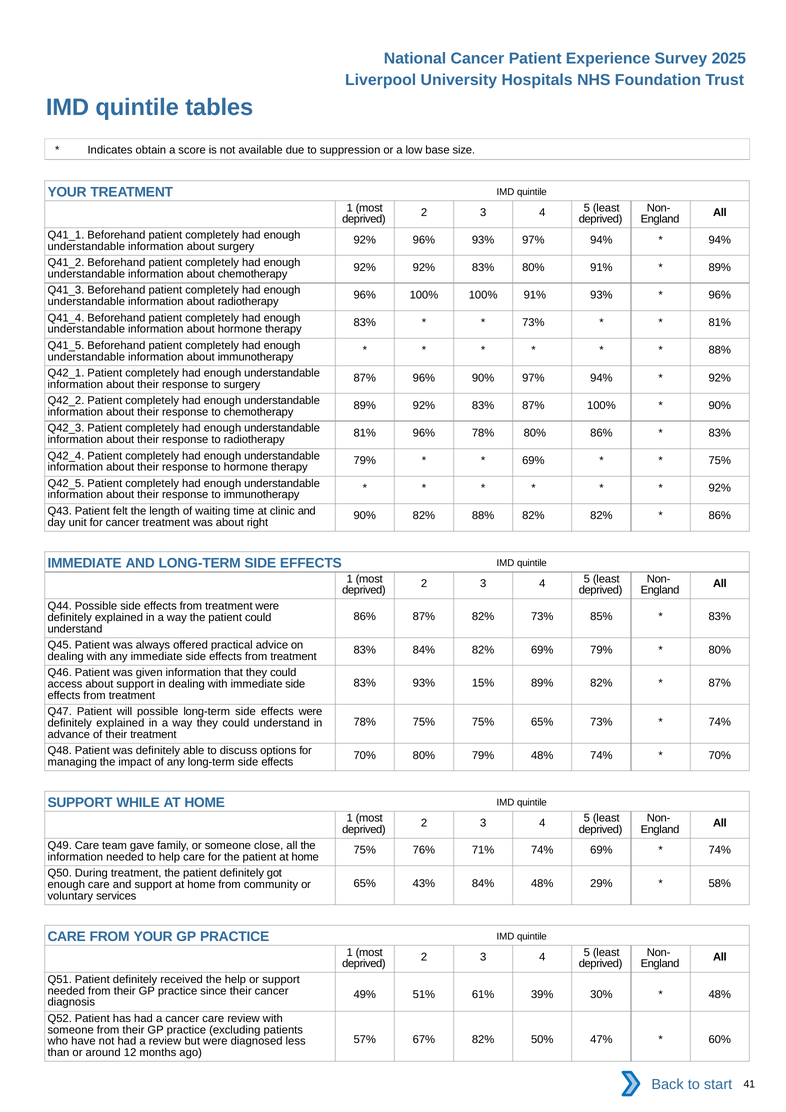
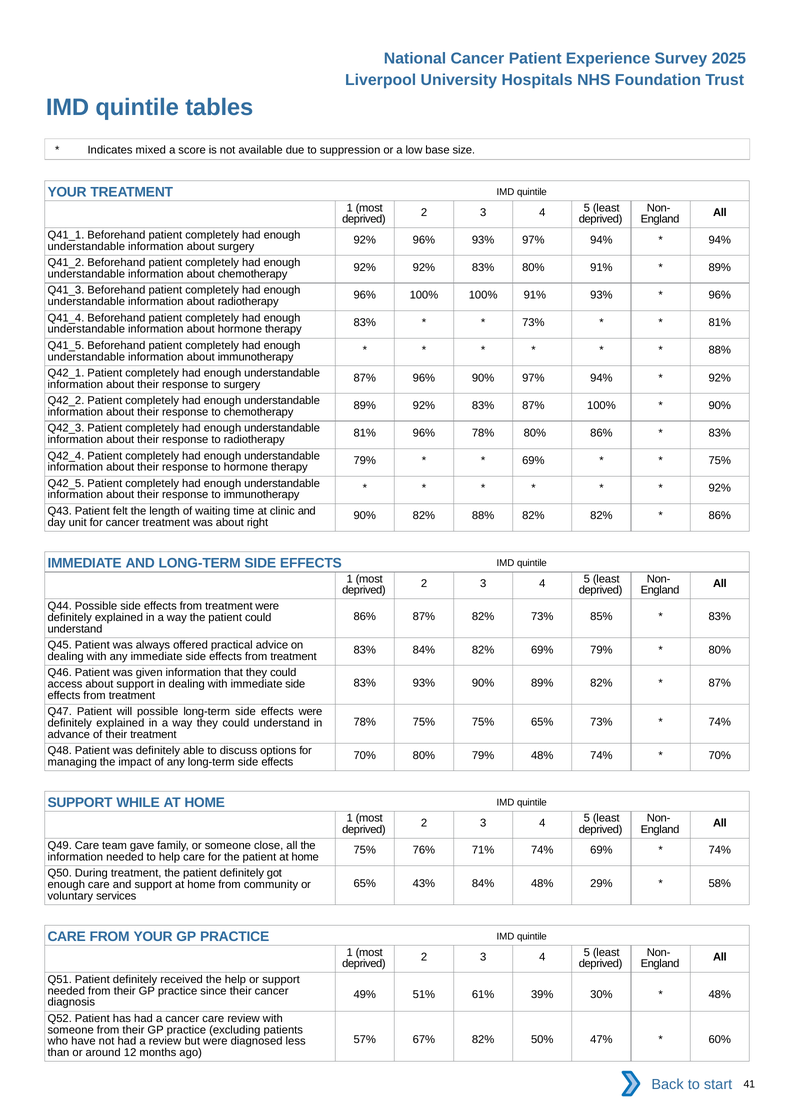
obtain: obtain -> mixed (151, 150)
93% 15%: 15% -> 90% (483, 683)
